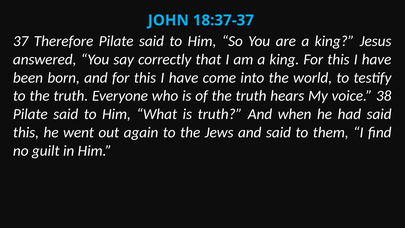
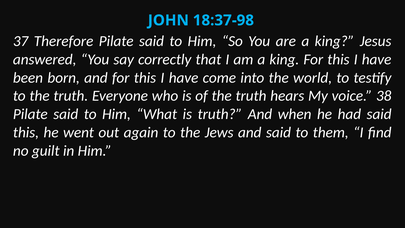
18:37-37: 18:37-37 -> 18:37-98 (223, 20)
